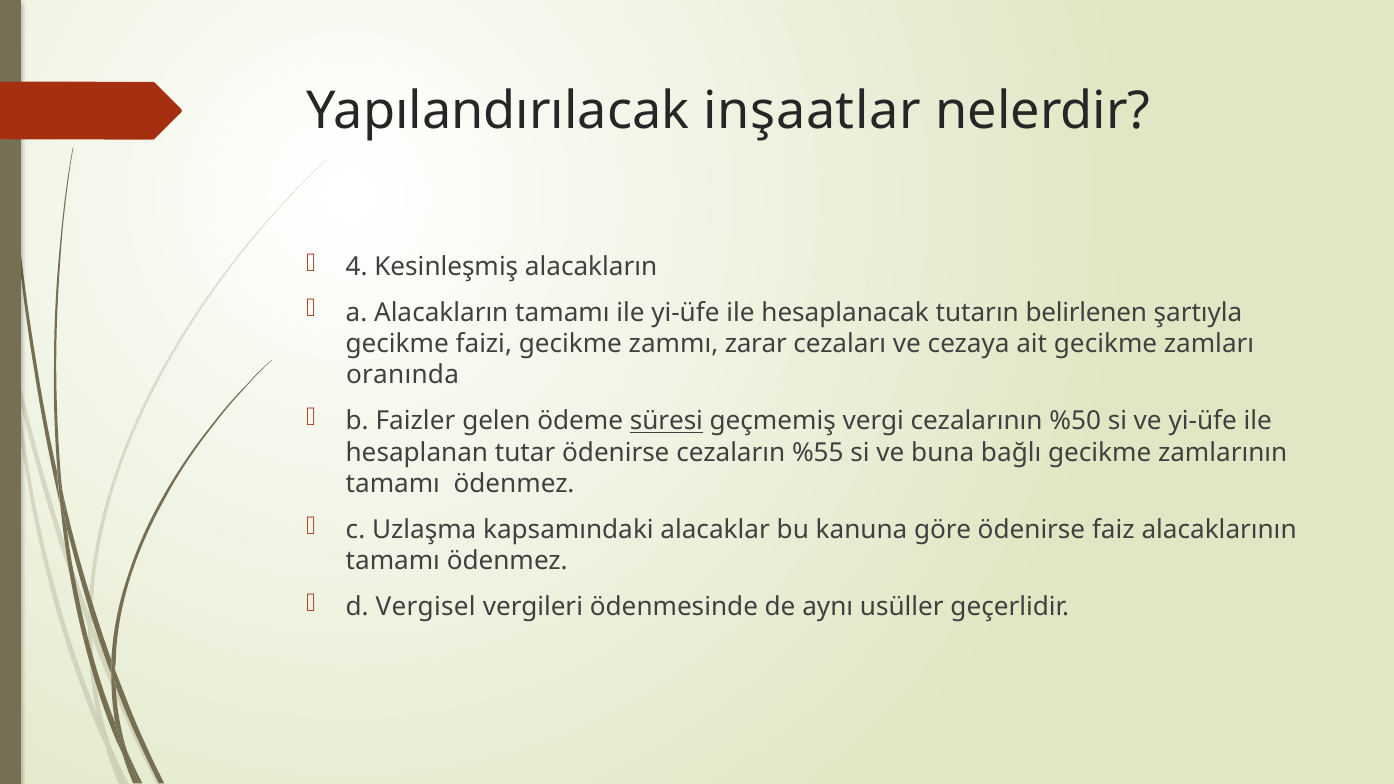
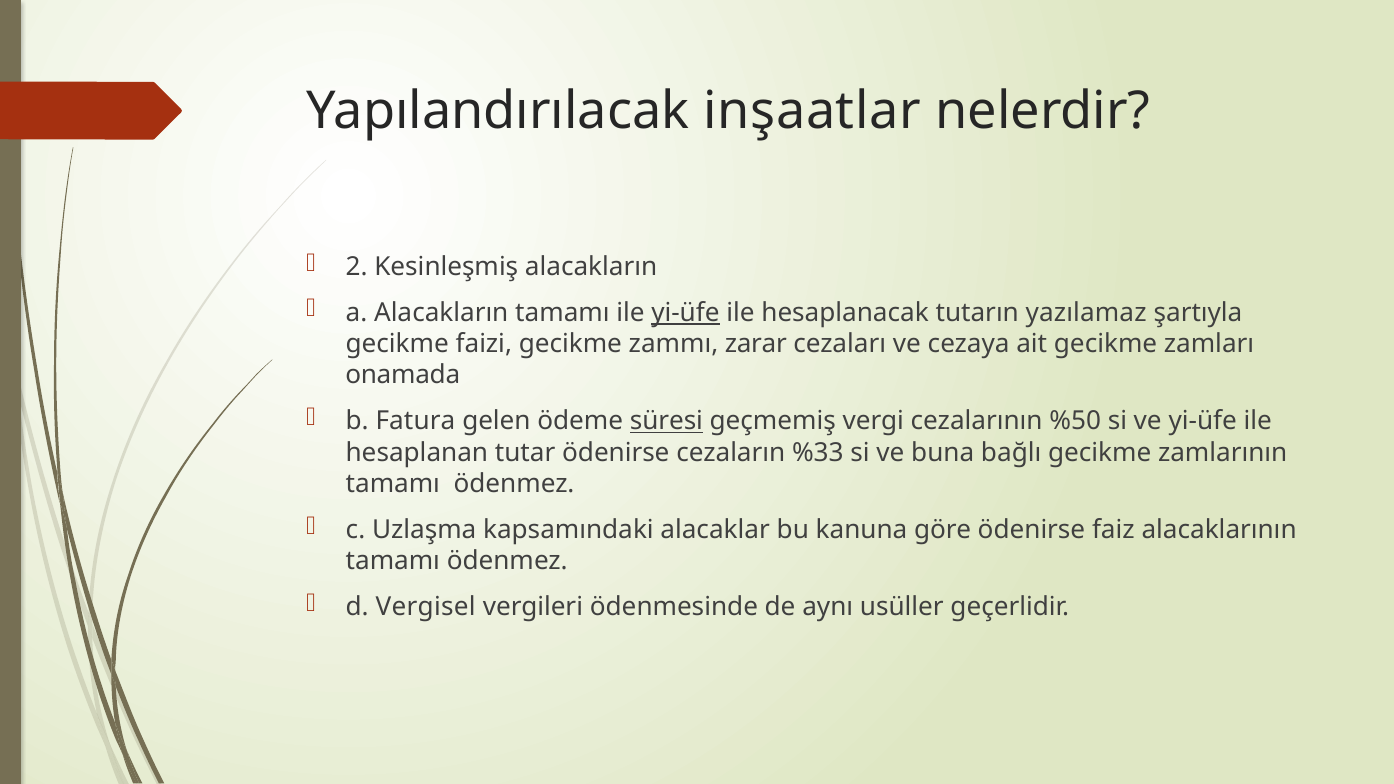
4: 4 -> 2 (357, 267)
yi-üfe underline: none -> present (685, 313)
belirlenen: belirlenen -> yazılamaz (1086, 313)
oranında: oranında -> onamada (403, 375)
Faizler: Faizler -> Fatura (415, 421)
%55: %55 -> %33 (818, 453)
